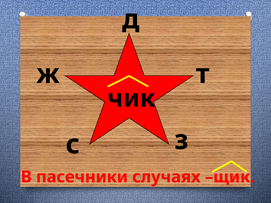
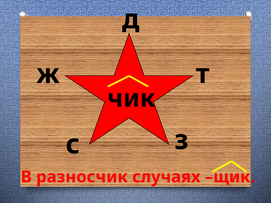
пасечники: пасечники -> разносчик (82, 177)
